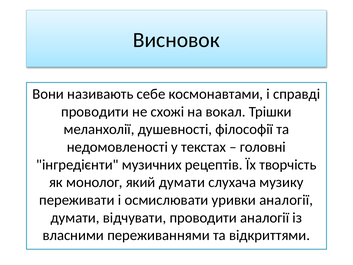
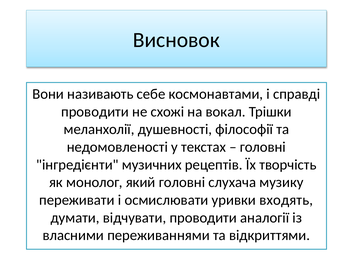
який думати: думати -> головні (182, 182)
уривки аналогії: аналогії -> входять (286, 200)
